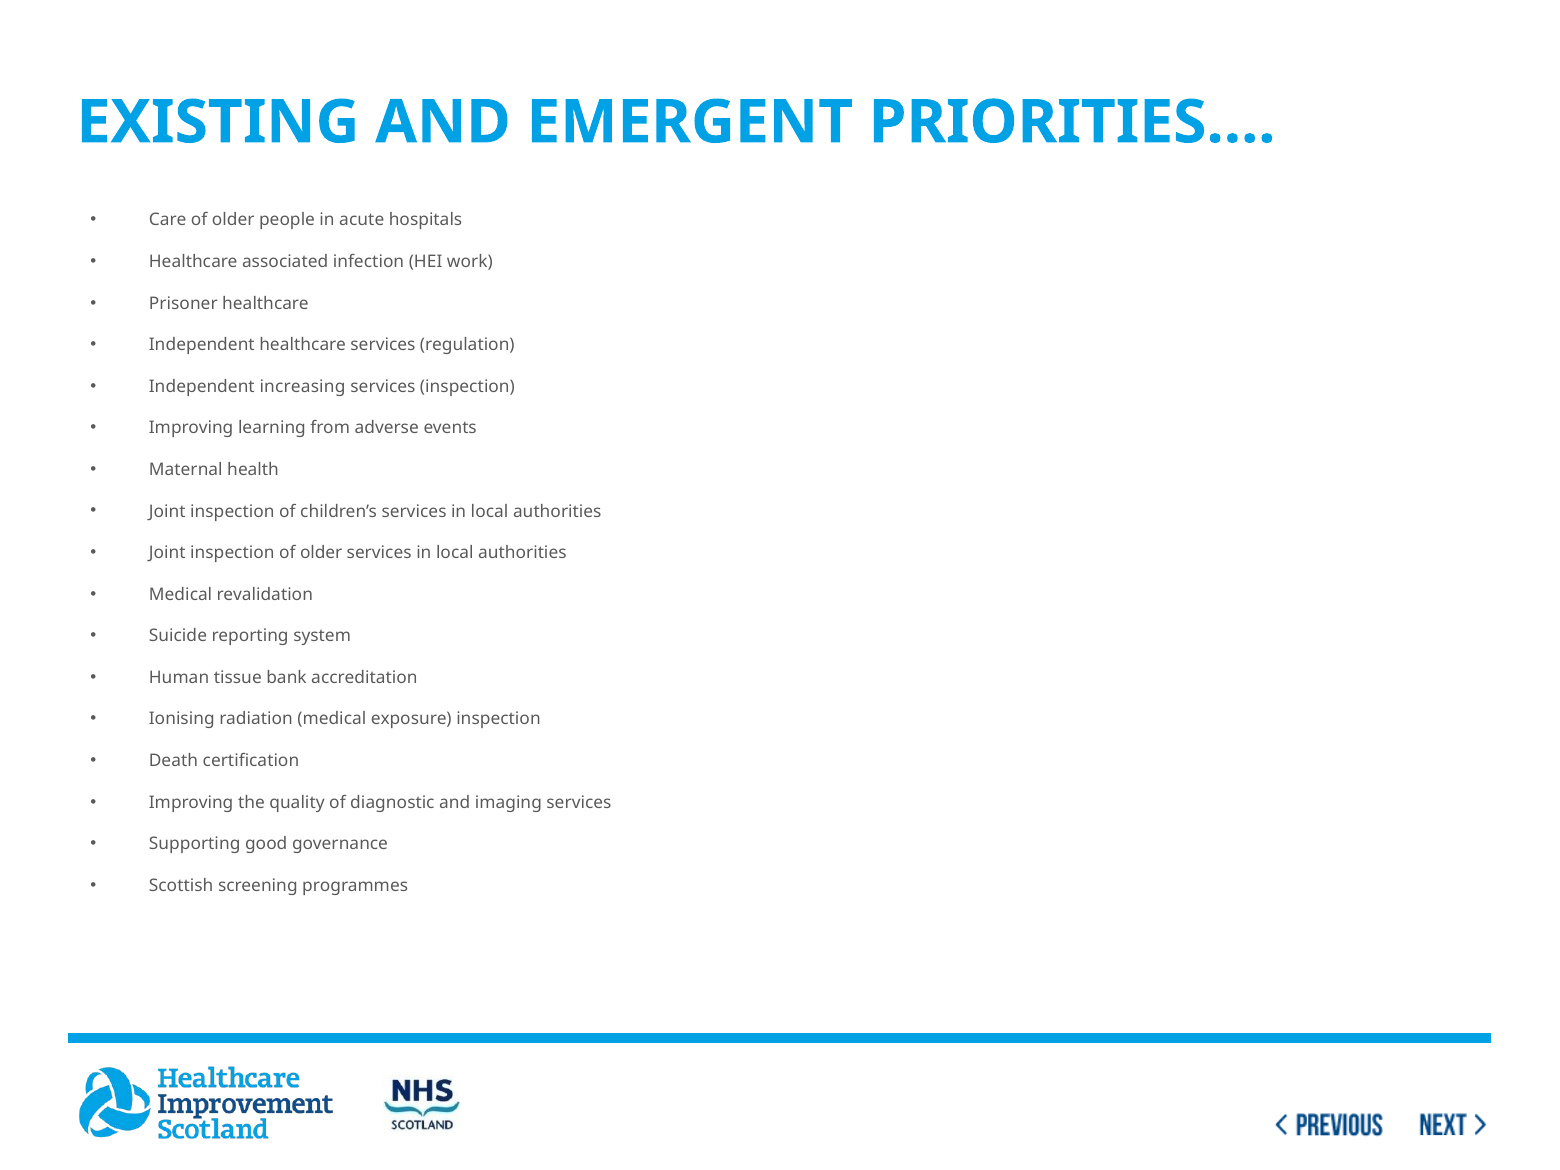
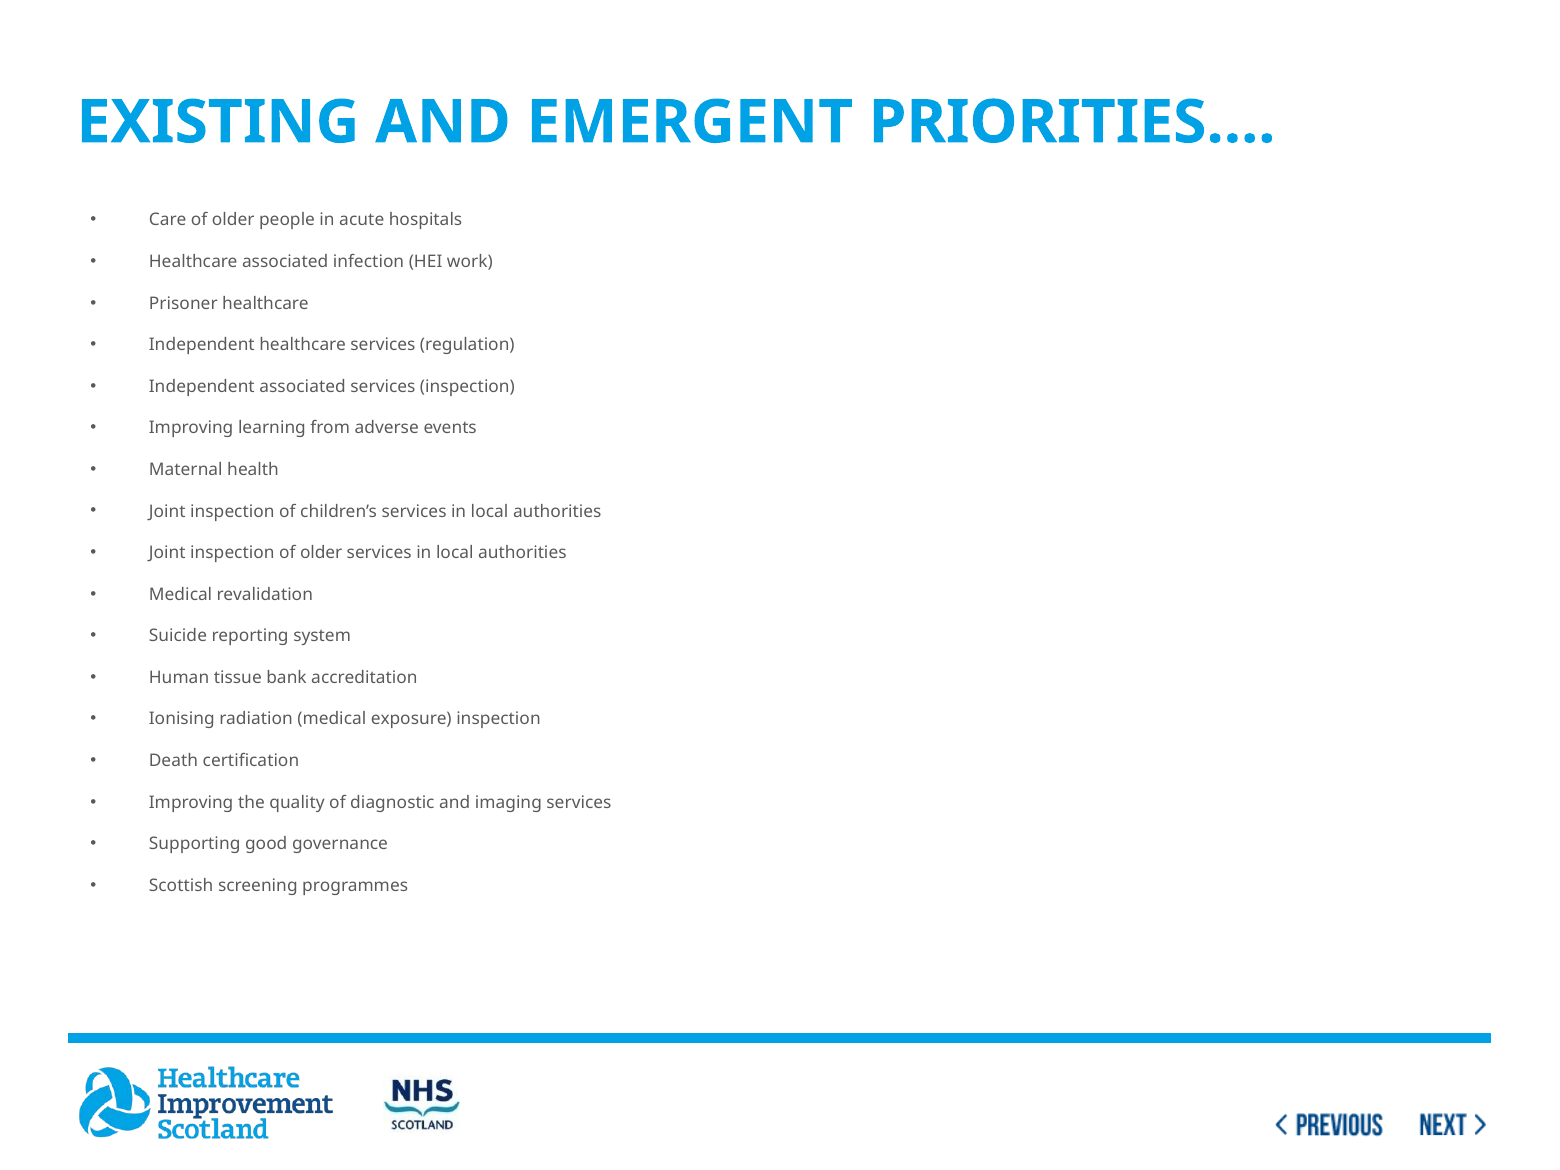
Independent increasing: increasing -> associated (303, 387)
